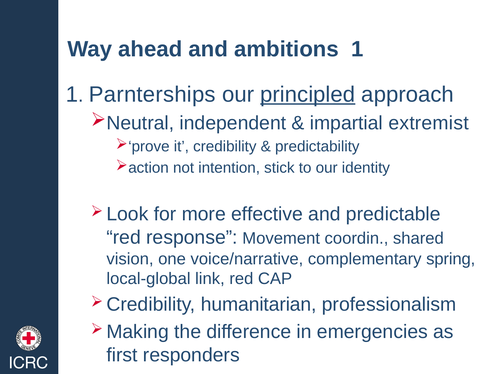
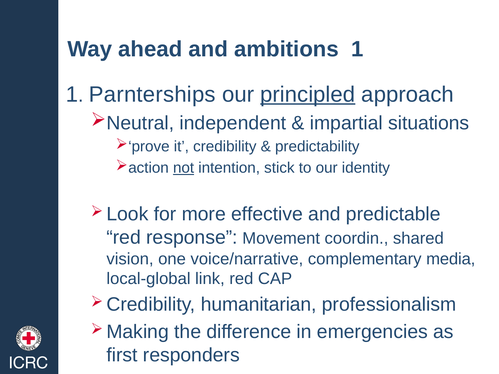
extremist: extremist -> situations (429, 123)
not underline: none -> present (184, 168)
spring: spring -> media (451, 259)
